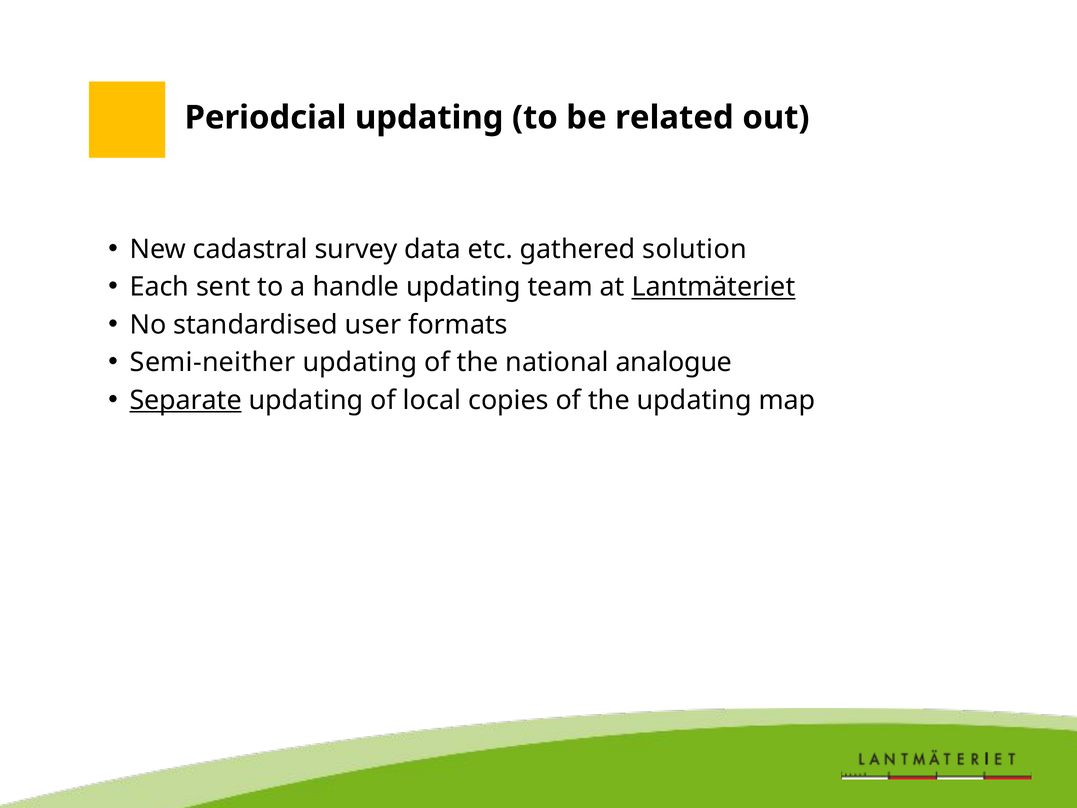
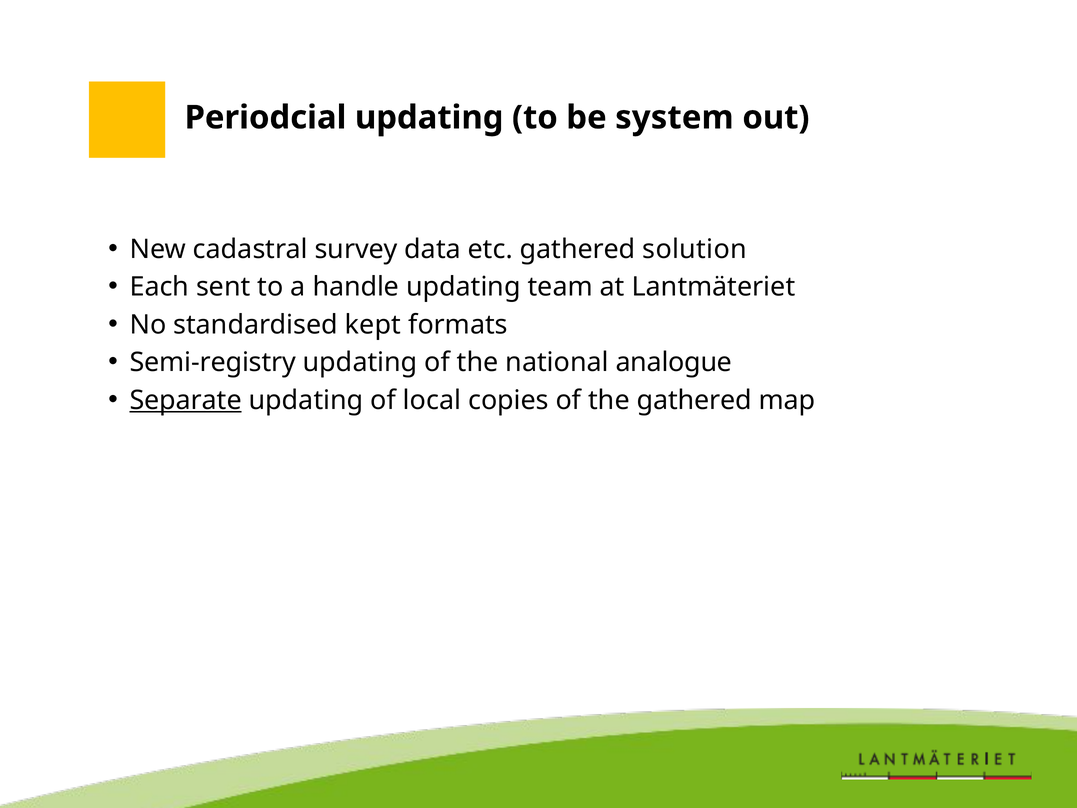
related: related -> system (674, 117)
Lantmäteriet underline: present -> none (714, 287)
user: user -> kept (373, 325)
Semi-neither: Semi-neither -> Semi-registry (213, 362)
the updating: updating -> gathered (694, 400)
